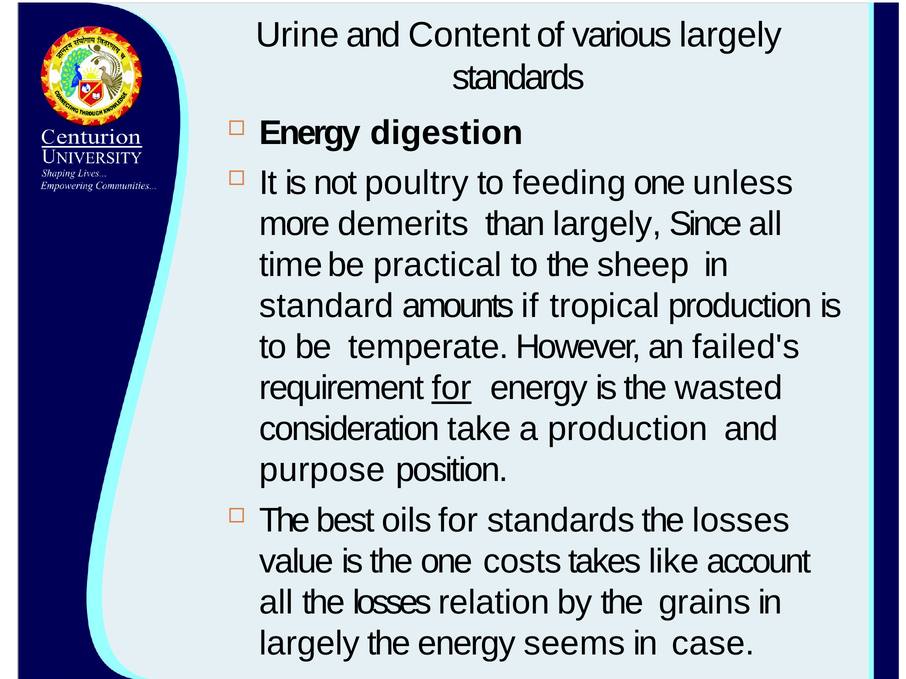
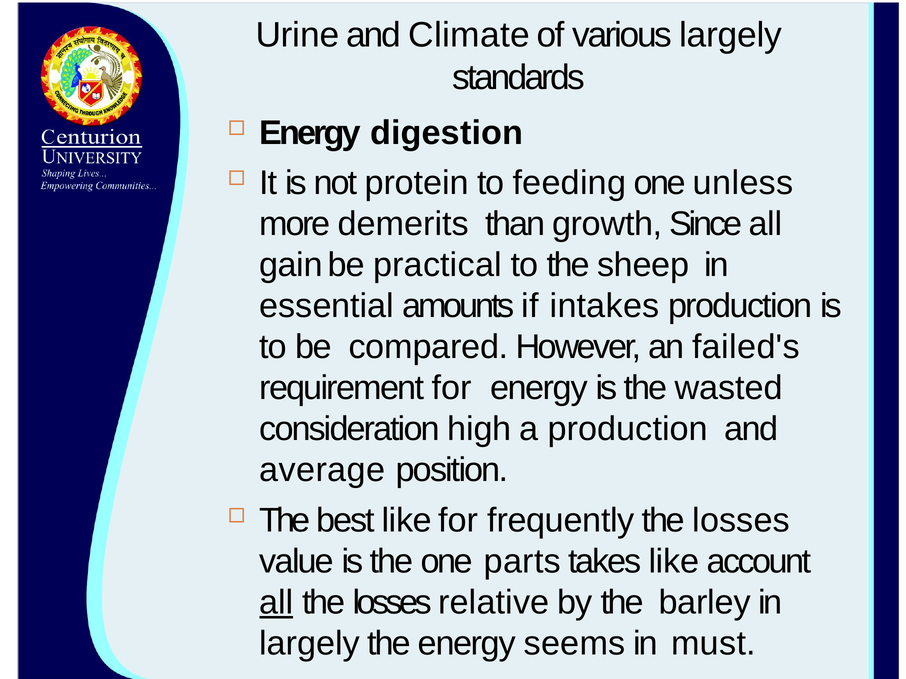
Content: Content -> Climate (469, 35)
poultry: poultry -> protein (417, 183)
than largely: largely -> growth (607, 224)
time: time -> gain (291, 265)
standard: standard -> essential (327, 306)
tropical: tropical -> intakes (605, 306)
temperate: temperate -> compared (428, 347)
for underline: present -> none (452, 388)
take: take -> high (479, 429)
purpose: purpose -> average (322, 470)
best oils: oils -> like (407, 521)
for standards: standards -> frequently (561, 521)
costs: costs -> parts (522, 562)
all underline: none -> present (276, 603)
relation: relation -> relative (494, 603)
grains: grains -> barley (705, 603)
case: case -> must (713, 644)
